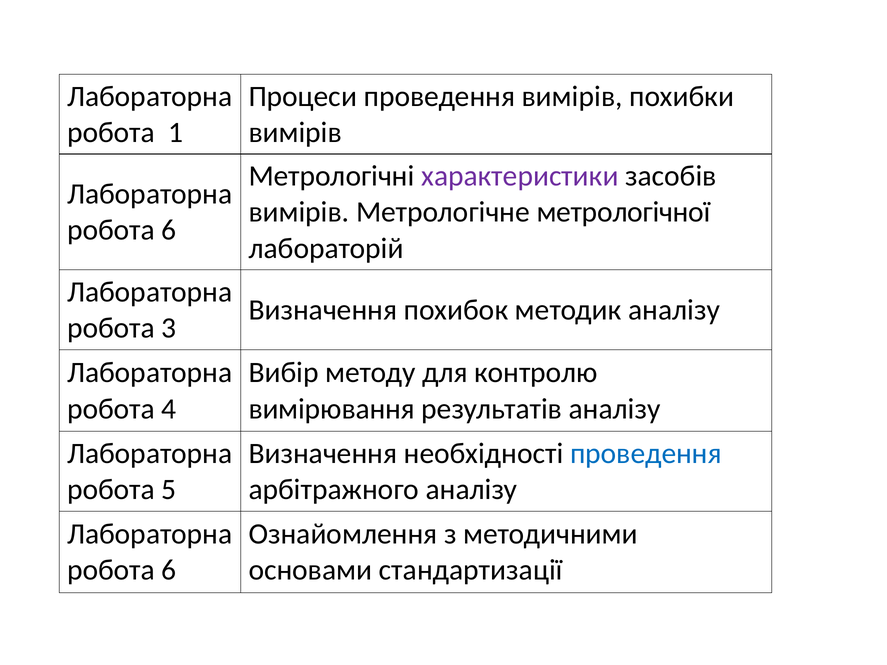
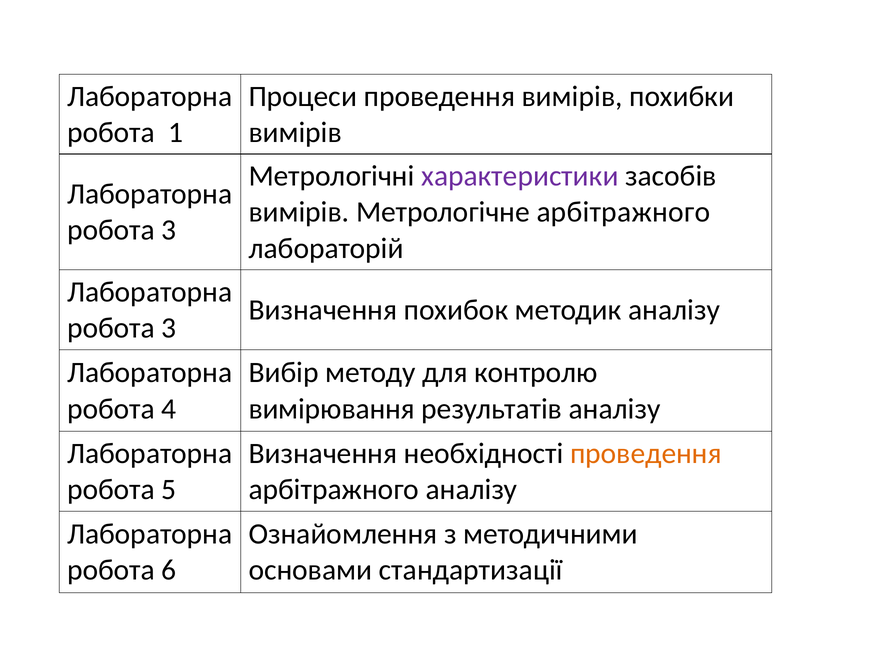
Метрологічне метрологічної: метрологічної -> арбітражного (623, 212)
6: 6 -> 3 (169, 230)
проведення colour: blue -> orange (646, 454)
